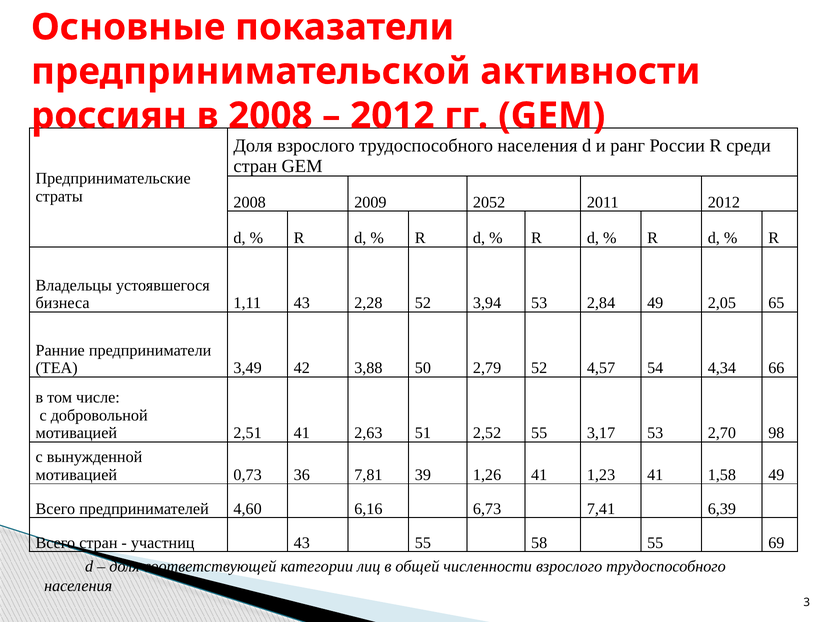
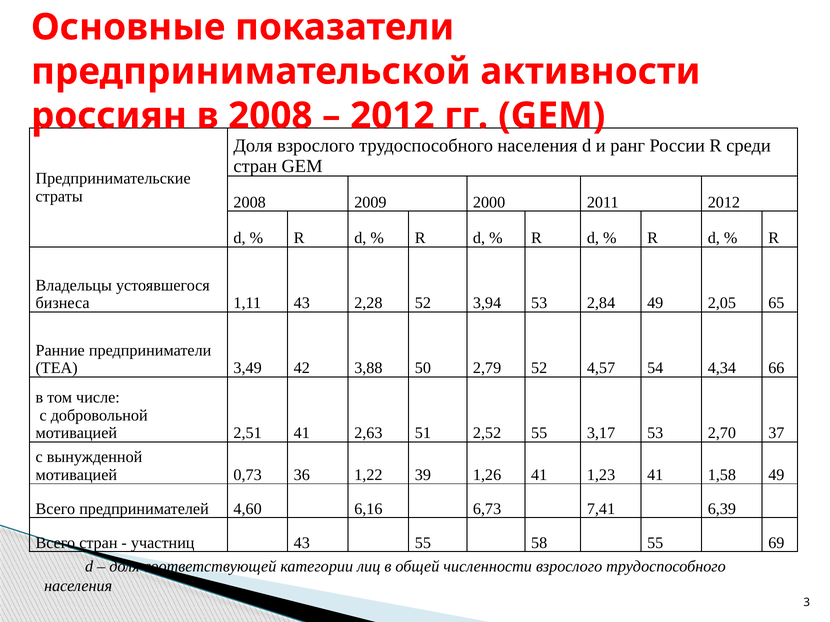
2052: 2052 -> 2000 (489, 202)
98: 98 -> 37 (776, 433)
7,81: 7,81 -> 1,22 (368, 475)
